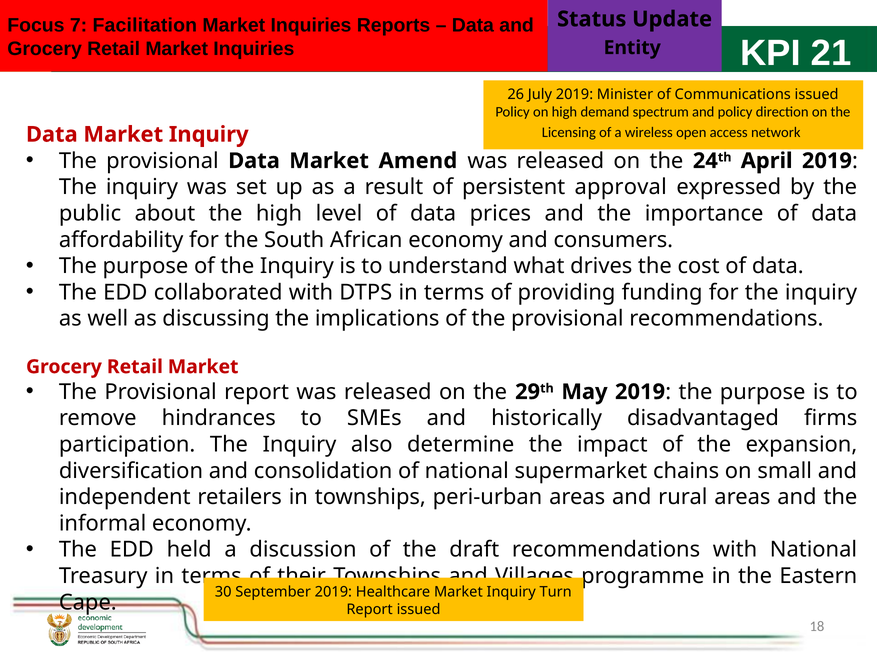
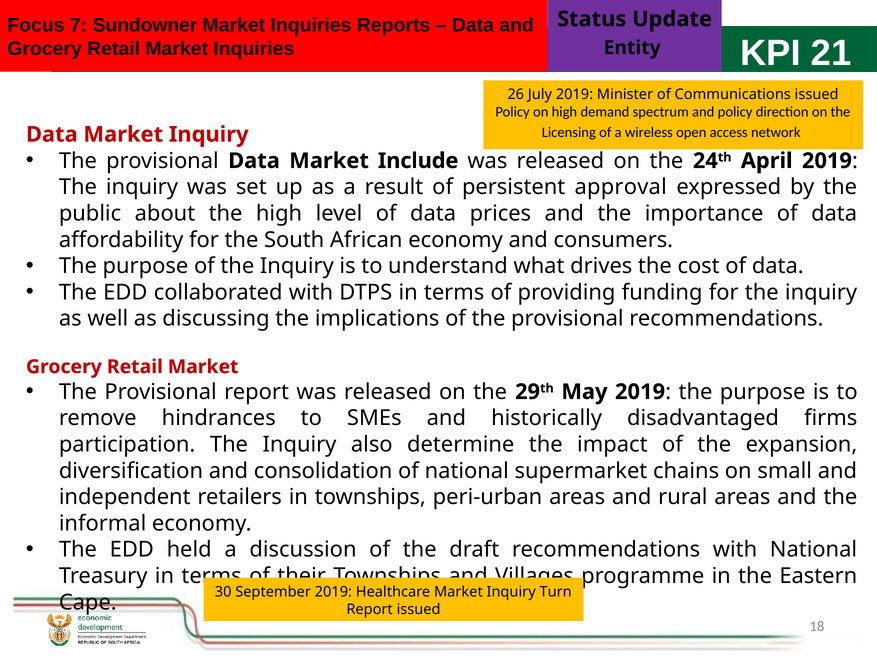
Facilitation: Facilitation -> Sundowner (145, 25)
Amend: Amend -> Include (418, 161)
